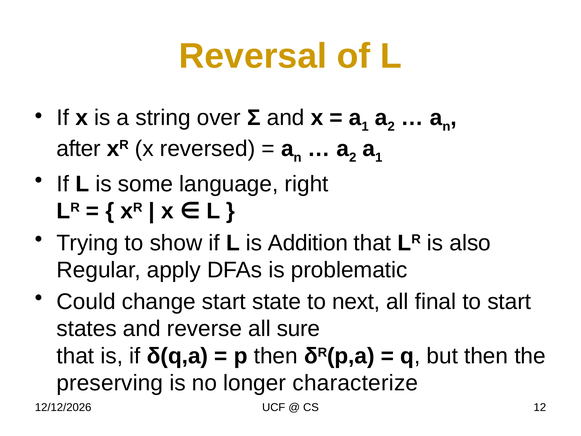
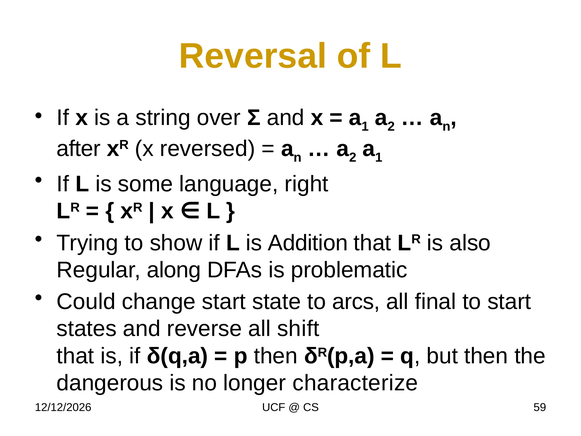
apply: apply -> along (174, 270)
next: next -> arcs (356, 302)
sure: sure -> shift (298, 329)
preserving: preserving -> dangerous (110, 383)
12: 12 -> 59 (540, 407)
